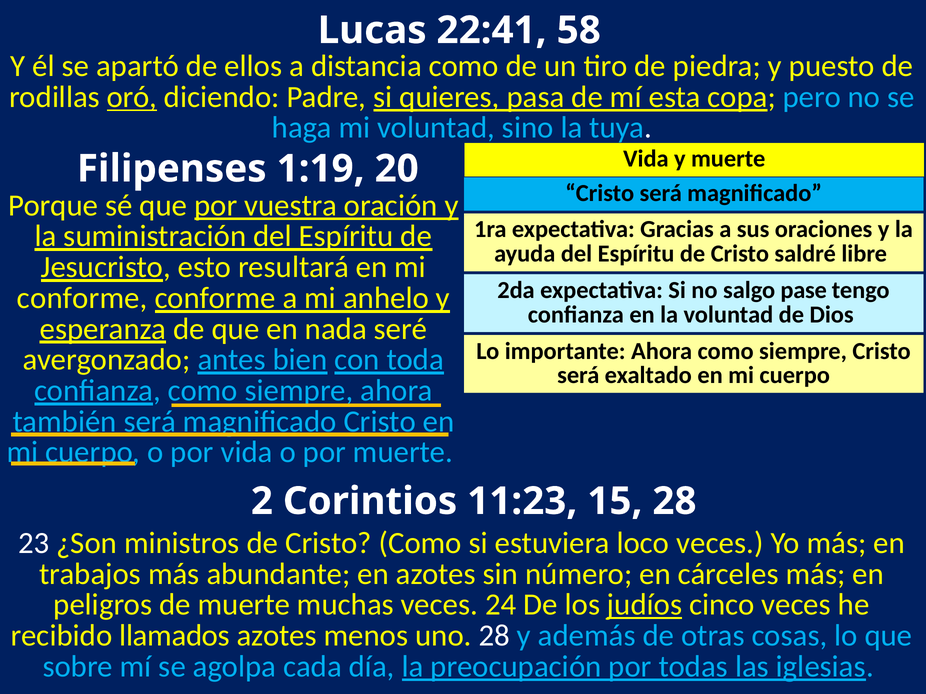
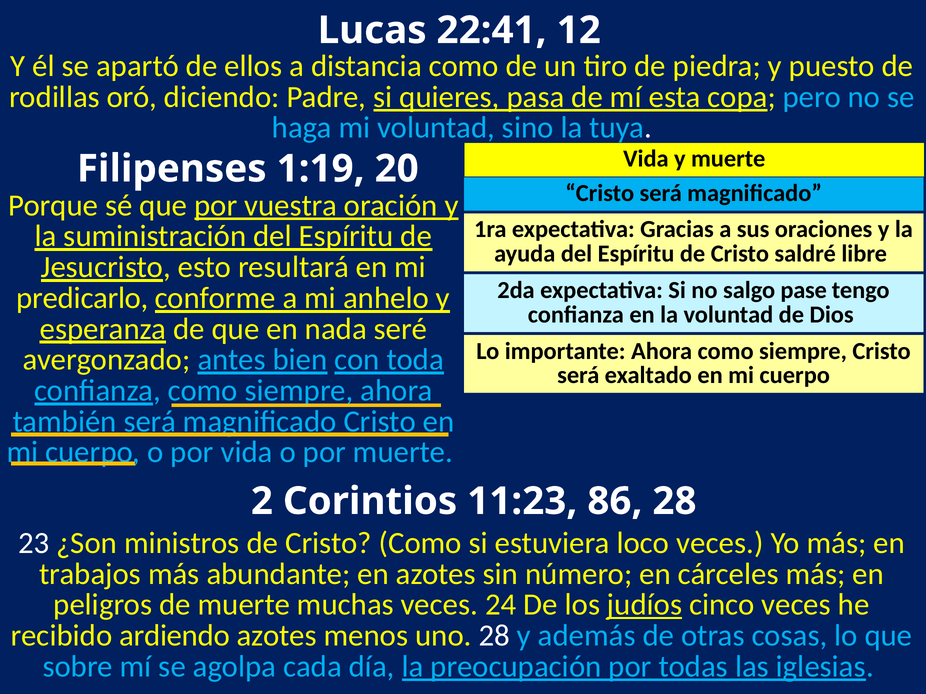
58: 58 -> 12 (579, 30)
oró underline: present -> none (132, 97)
conforme: conforme -> predicarlo (83, 298)
15: 15 -> 86 (615, 502)
llamados: llamados -> ardiendo (175, 636)
